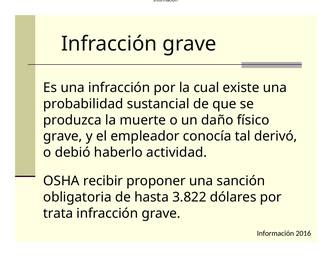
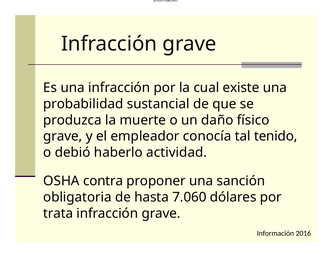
derivó: derivó -> tenido (276, 136)
recibir: recibir -> contra (103, 181)
3.822: 3.822 -> 7.060 (189, 197)
